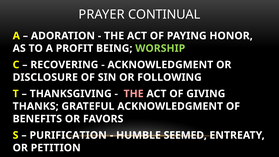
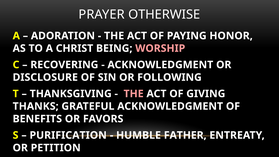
CONTINUAL: CONTINUAL -> OTHERWISE (164, 14)
PROFIT: PROFIT -> CHRIST (74, 48)
WORSHIP colour: light green -> pink (160, 48)
SEEMED: SEEMED -> FATHER (185, 135)
